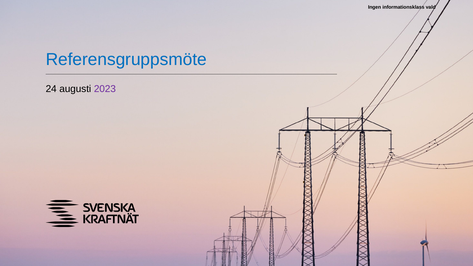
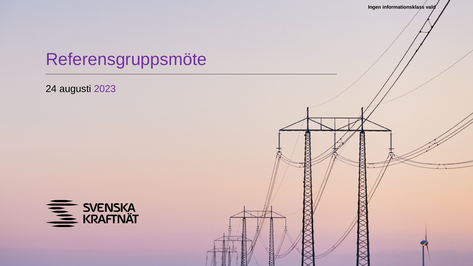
Referensgruppsmöte colour: blue -> purple (126, 59)
